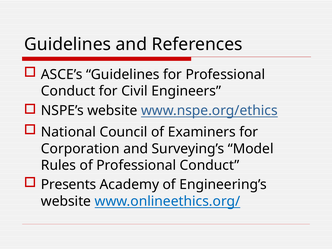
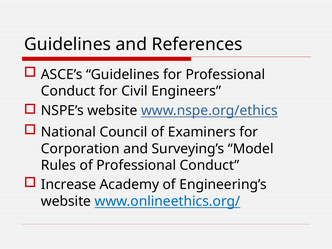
Presents: Presents -> Increase (69, 185)
